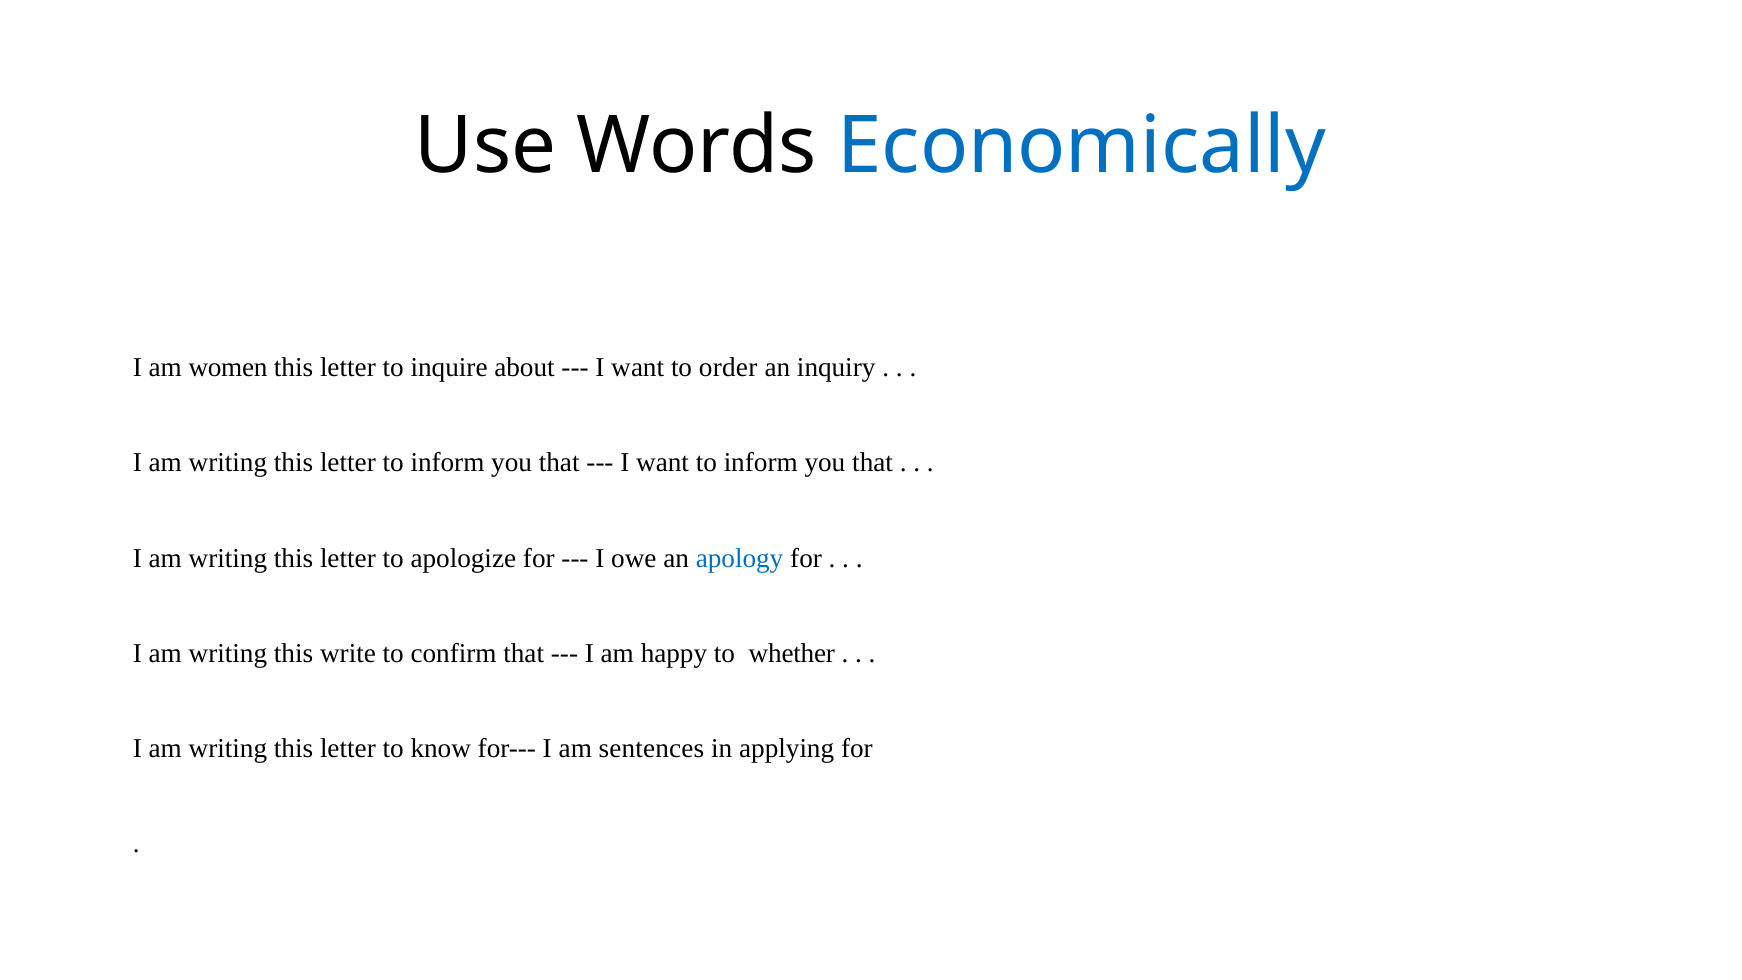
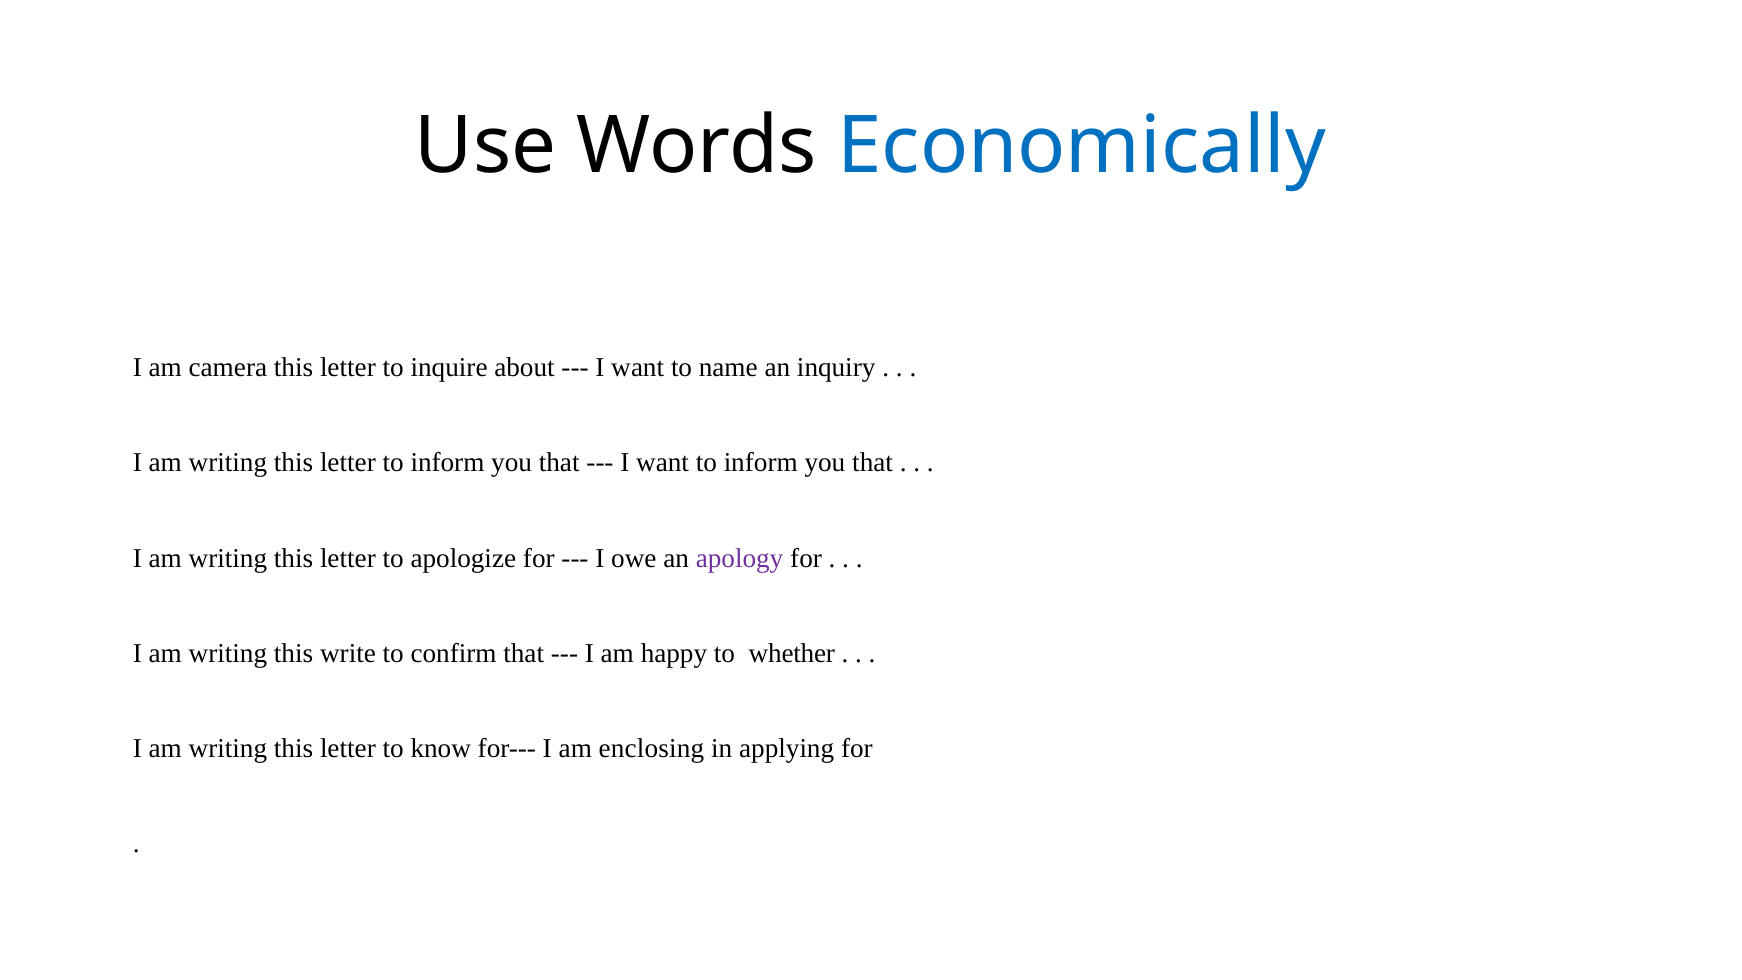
women: women -> camera (228, 368)
order: order -> name (728, 368)
apology colour: blue -> purple (740, 558)
sentences: sentences -> enclosing (651, 748)
